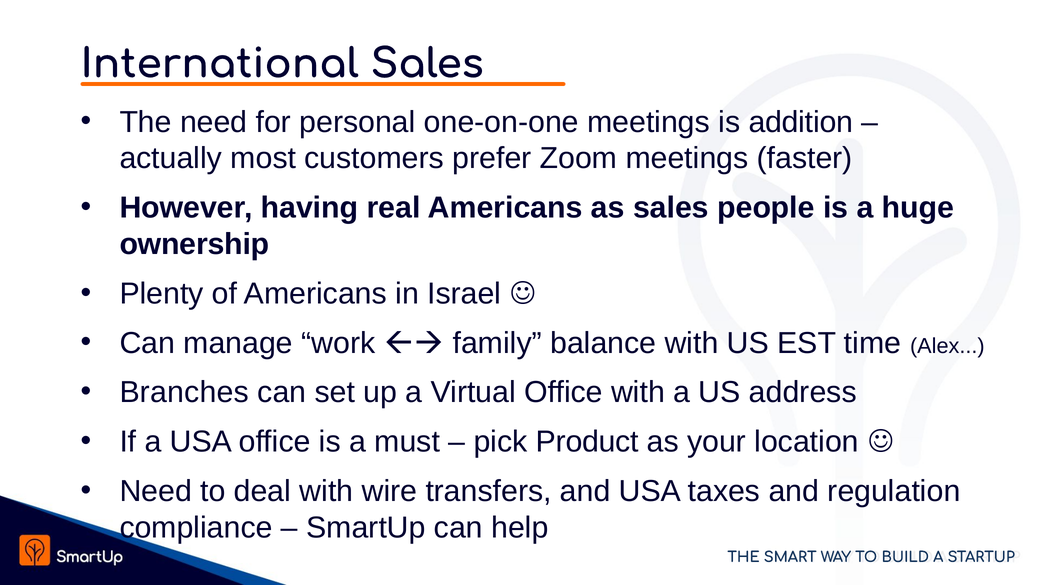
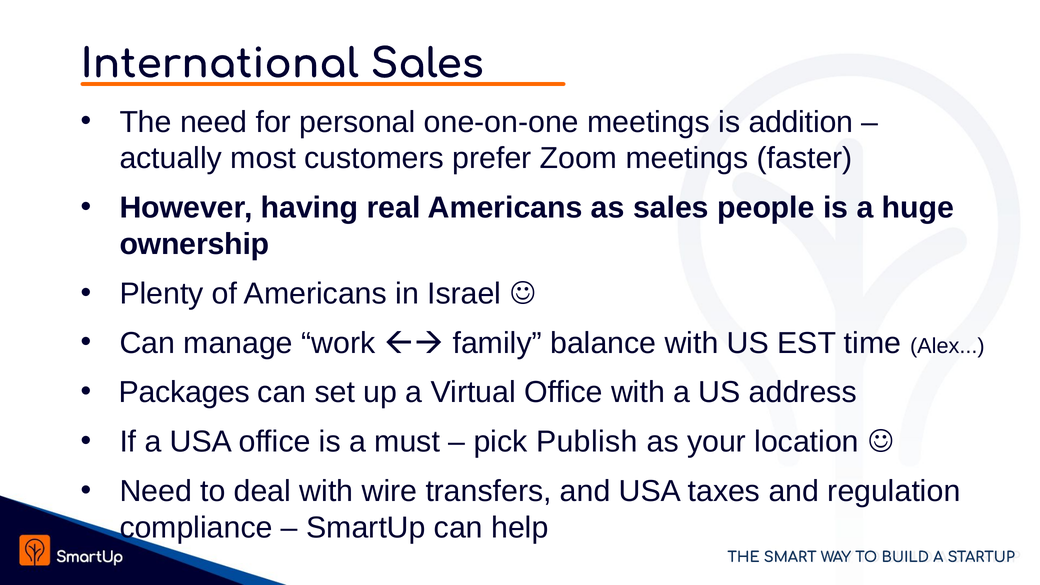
Branches: Branches -> Packages (184, 392)
Product: Product -> Publish (587, 442)
